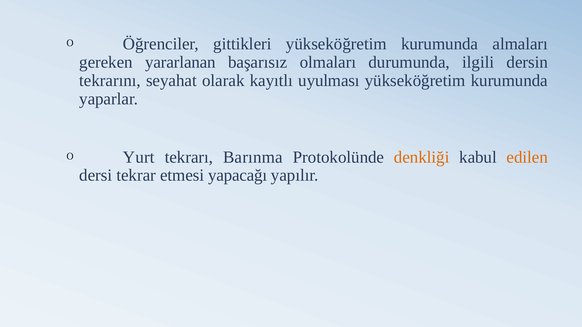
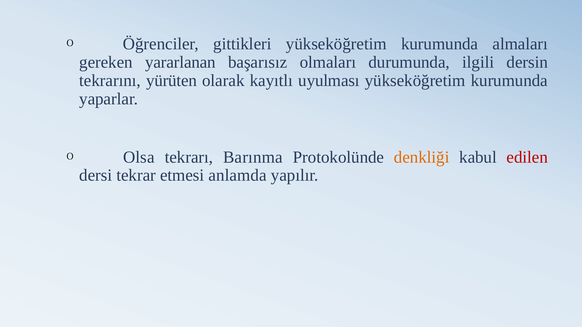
seyahat: seyahat -> yürüten (172, 81)
Yurt: Yurt -> Olsa (139, 157)
edilen colour: orange -> red (527, 157)
yapacağı: yapacağı -> anlamda (238, 176)
